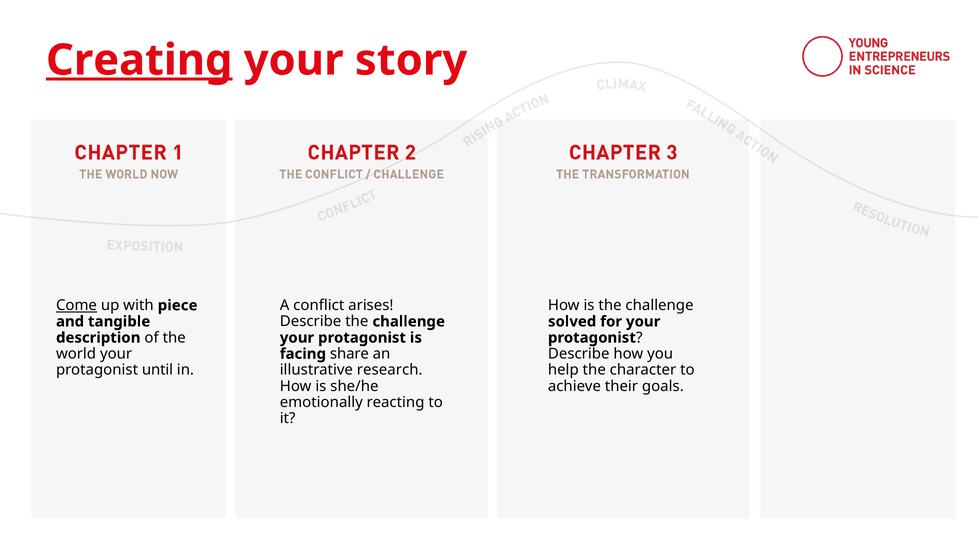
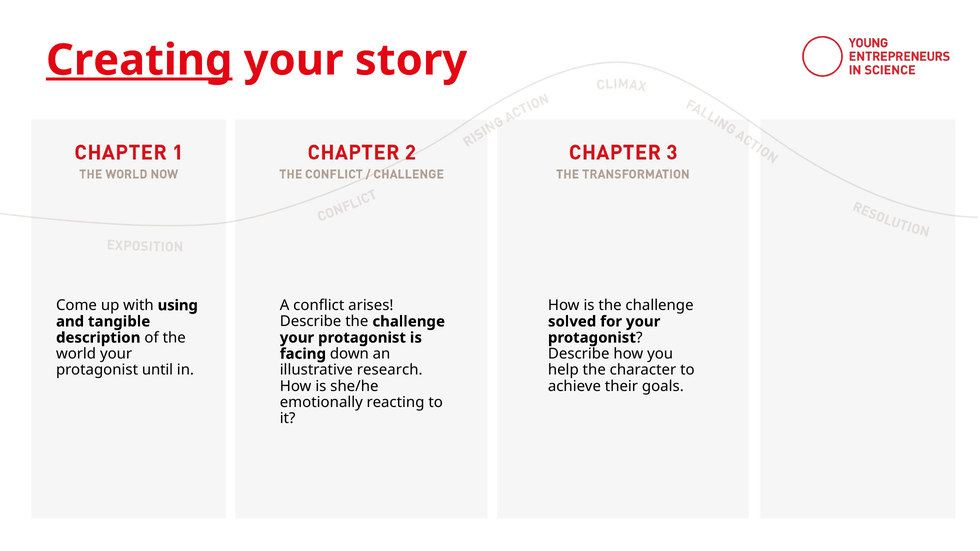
Come underline: present -> none (76, 306)
piece: piece -> using (178, 306)
share: share -> down (349, 354)
